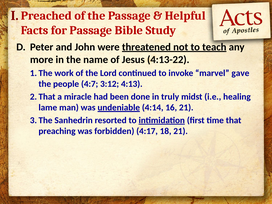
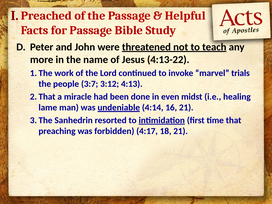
gave: gave -> trials (241, 73)
4:7: 4:7 -> 3:7 (90, 84)
truly: truly -> even (170, 97)
